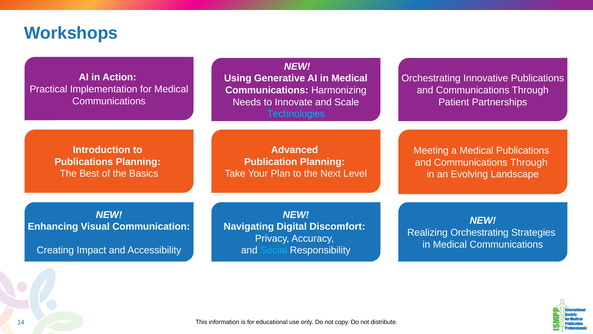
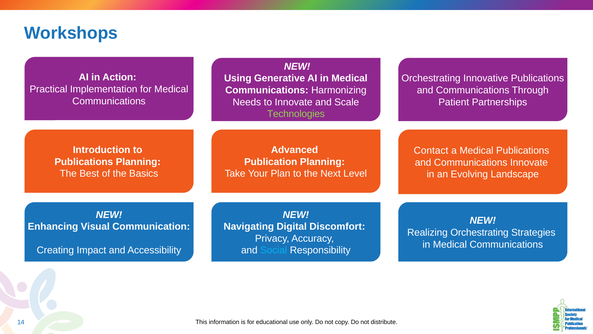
Technologies colour: light blue -> light green (296, 114)
Meeting: Meeting -> Contact (431, 150)
Through: Through -> Innovate (529, 162)
